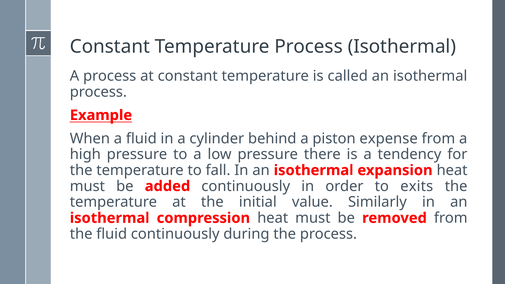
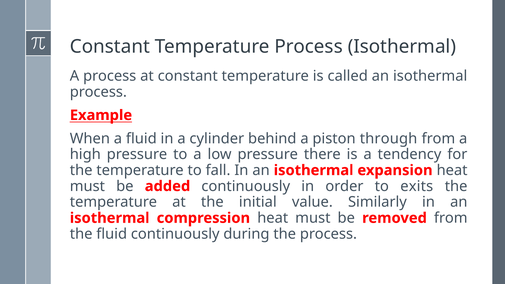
expense: expense -> through (389, 139)
